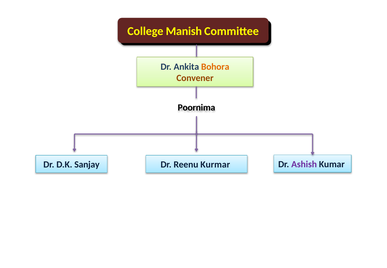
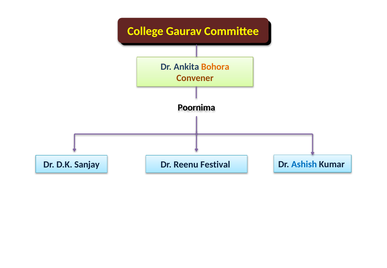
Manish: Manish -> Gaurav (184, 31)
Kurmar: Kurmar -> Festival (215, 165)
Ashish colour: purple -> blue (304, 164)
